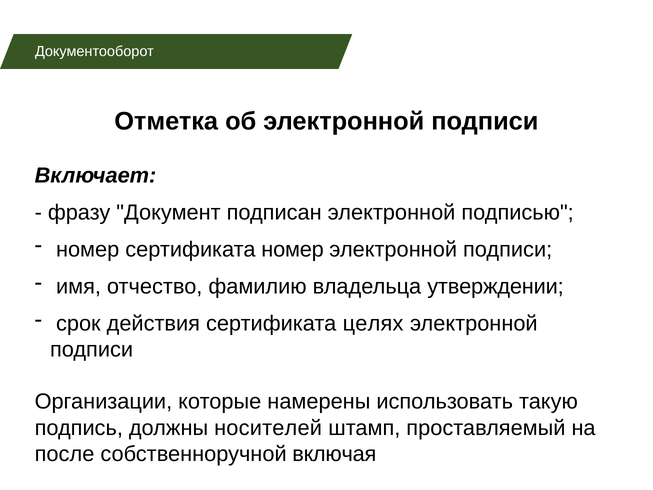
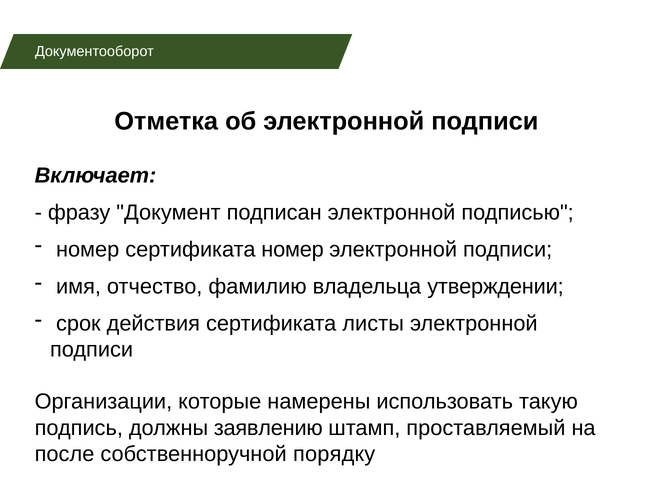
целях: целях -> листы (373, 323)
носителей: носителей -> заявлению (268, 428)
включая: включая -> порядку (334, 454)
